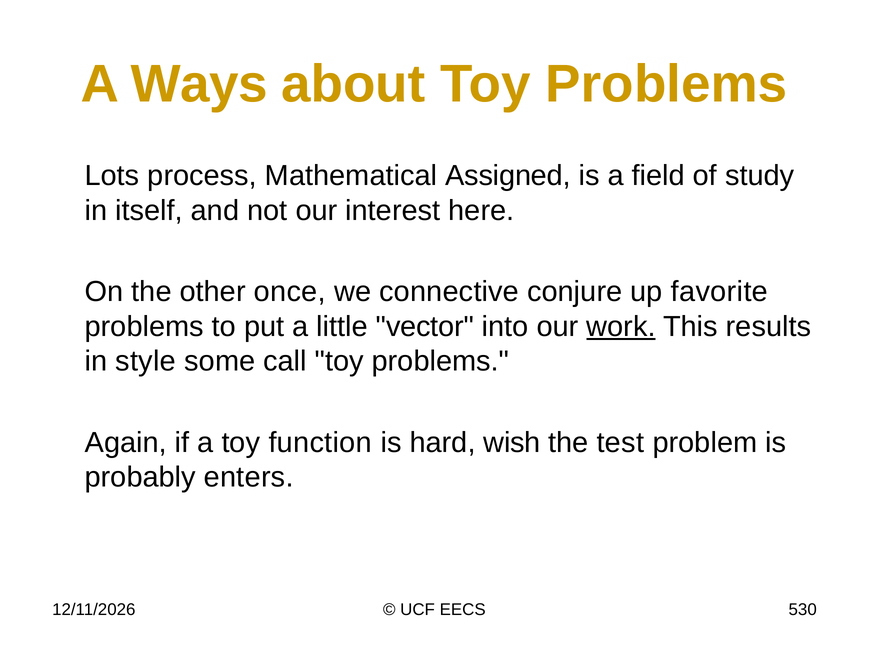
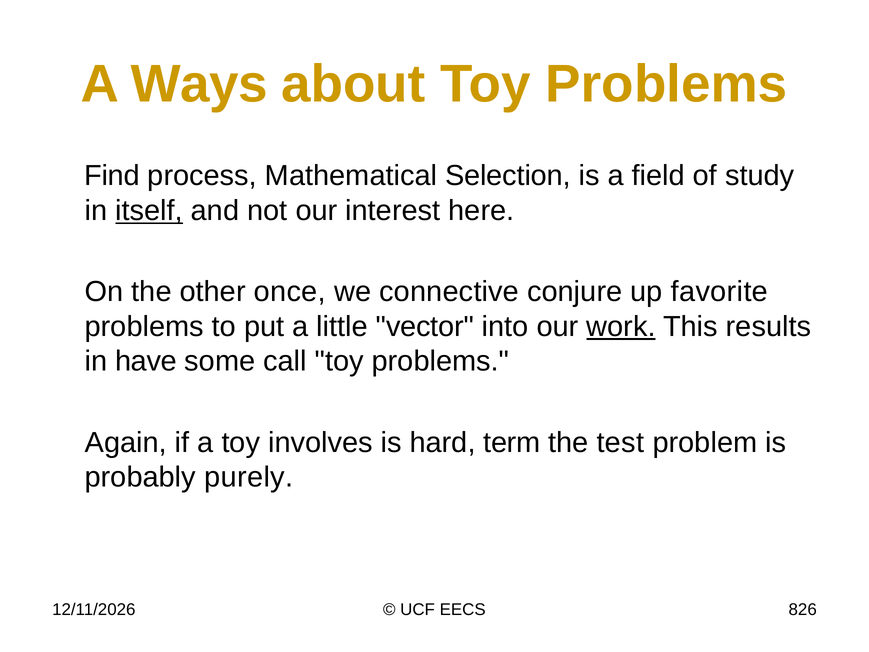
Lots: Lots -> Find (112, 176)
Assigned: Assigned -> Selection (508, 176)
itself underline: none -> present (149, 211)
style: style -> have (146, 361)
function: function -> involves (320, 442)
wish: wish -> term (512, 442)
enters: enters -> purely (249, 477)
530: 530 -> 826 (803, 609)
